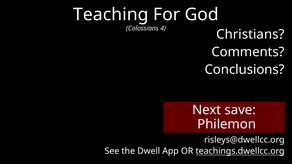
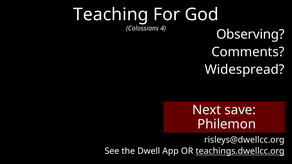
Christians: Christians -> Observing (250, 35)
Conclusions: Conclusions -> Widespread (245, 70)
